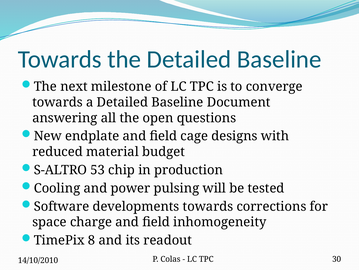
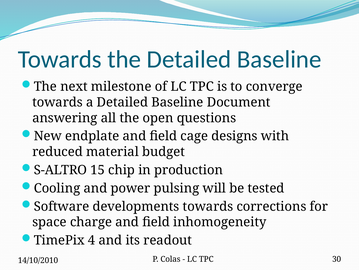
53: 53 -> 15 (98, 170)
8: 8 -> 4 (91, 240)
